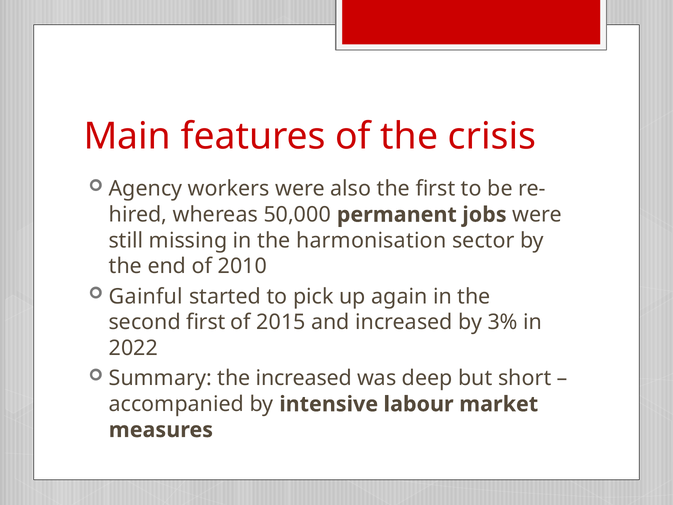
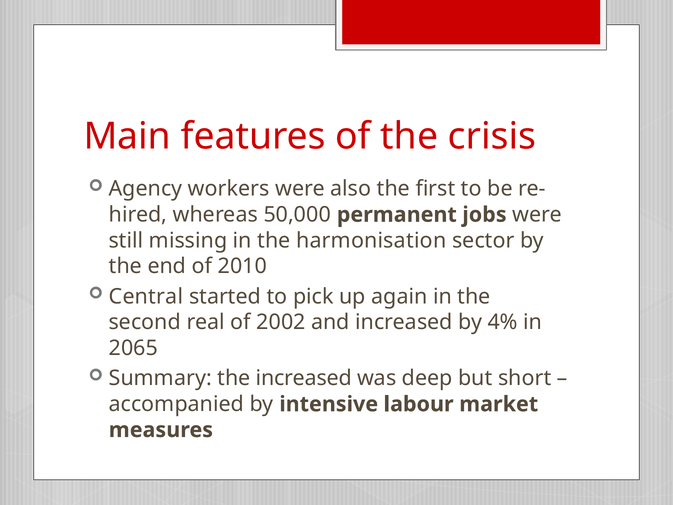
Gainful: Gainful -> Central (146, 296)
second first: first -> real (206, 322)
2015: 2015 -> 2002 (281, 322)
3%: 3% -> 4% (503, 322)
2022: 2022 -> 2065 (133, 348)
